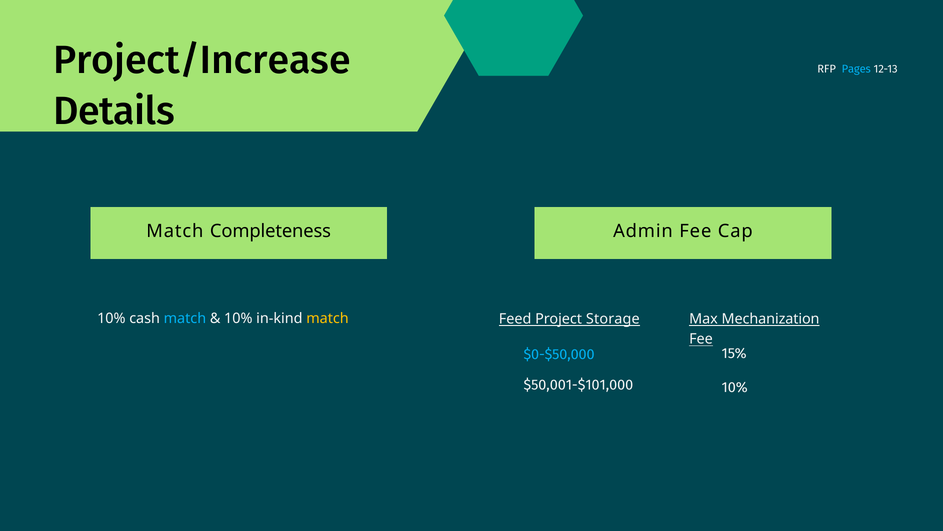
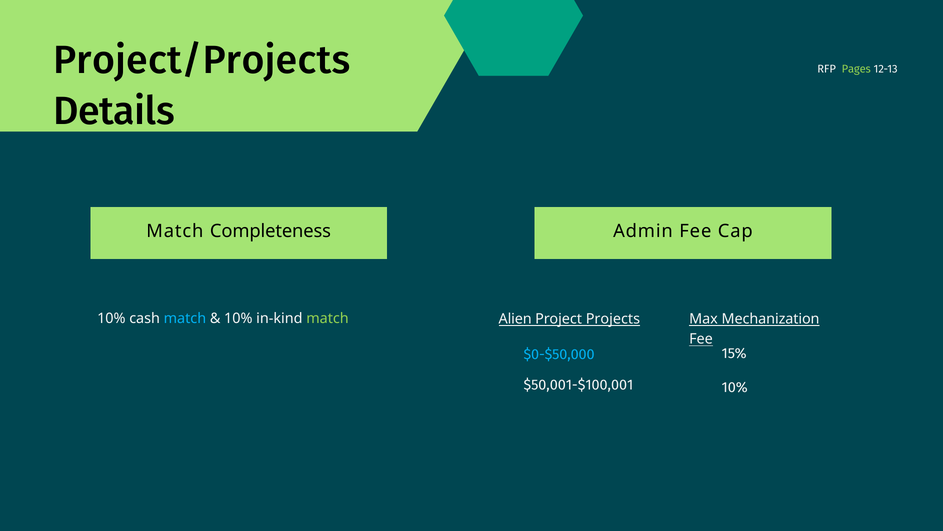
Project/Increase: Project/Increase -> Project/Projects (202, 60)
Pages colour: light blue -> light green (856, 69)
match colour: yellow -> light green (328, 318)
Feed: Feed -> Alien (515, 319)
Storage: Storage -> Projects (613, 319)
$50,001-$101,000: $50,001-$101,000 -> $50,001-$100,001 (578, 385)
